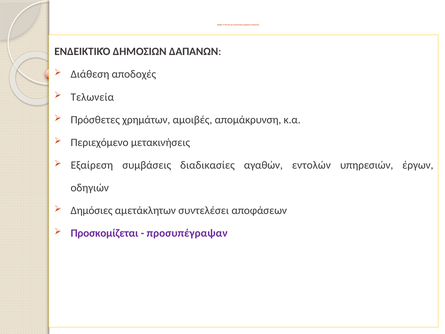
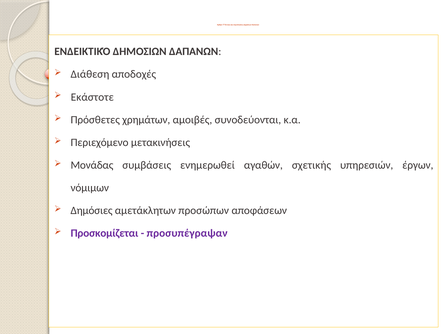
Τελωνεία: Τελωνεία -> Εκάστοτε (92, 97)
απομάκρυνση: απομάκρυνση -> συνοδεύονται (248, 120)
Εξαίρεση: Εξαίρεση -> Μονάδας (92, 165)
διαδικασίες: διαδικασίες -> ενημερωθεί (208, 165)
εντολών: εντολών -> σχετικής (311, 165)
οδηγιών: οδηγιών -> νόμιμων (90, 188)
συντελέσει: συντελέσει -> προσώπων (204, 210)
